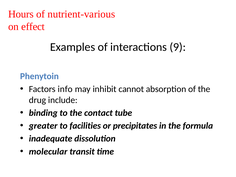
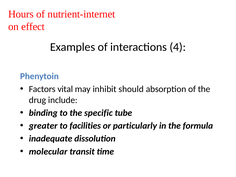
nutrient-various: nutrient-various -> nutrient-internet (81, 14)
9: 9 -> 4 (178, 47)
info: info -> vital (65, 89)
cannot: cannot -> should (131, 89)
contact: contact -> specific (98, 113)
precipitates: precipitates -> particularly (135, 126)
